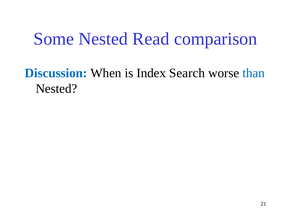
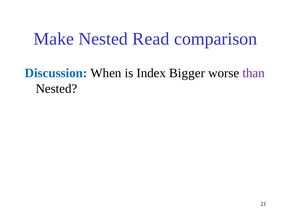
Some: Some -> Make (54, 39)
Search: Search -> Bigger (187, 73)
than colour: blue -> purple (254, 73)
